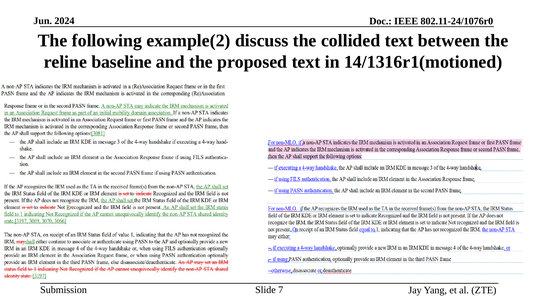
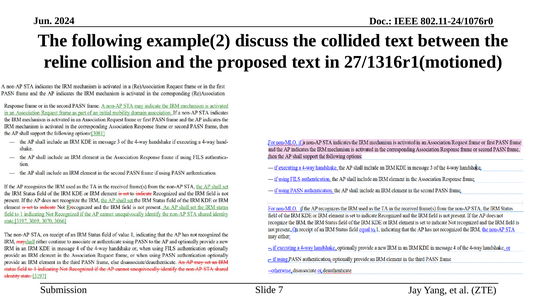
baseline: baseline -> collision (122, 62)
14/1316r1(motioned: 14/1316r1(motioned -> 27/1316r1(motioned (423, 62)
